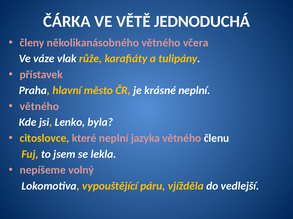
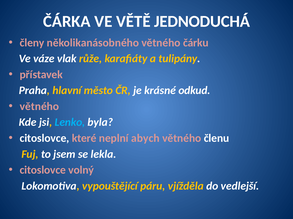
včera: včera -> čárku (196, 43)
krásné neplní: neplní -> odkud (194, 91)
Lenko colour: white -> light blue (70, 123)
citoslovce colour: yellow -> white (44, 139)
jazyka: jazyka -> abych (145, 139)
nepíšeme: nepíšeme -> citoslovce (43, 171)
